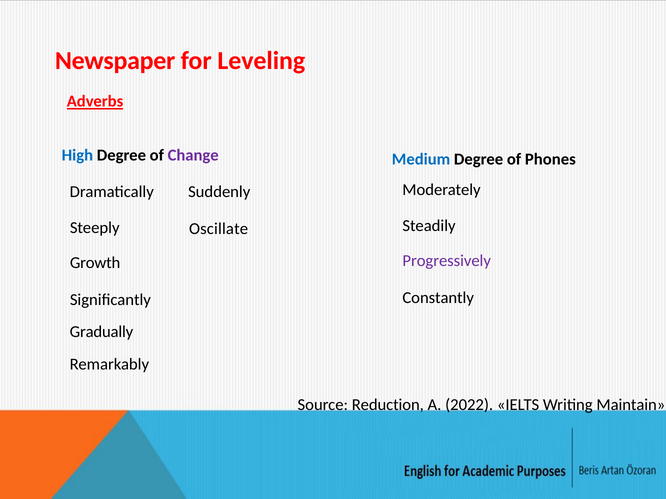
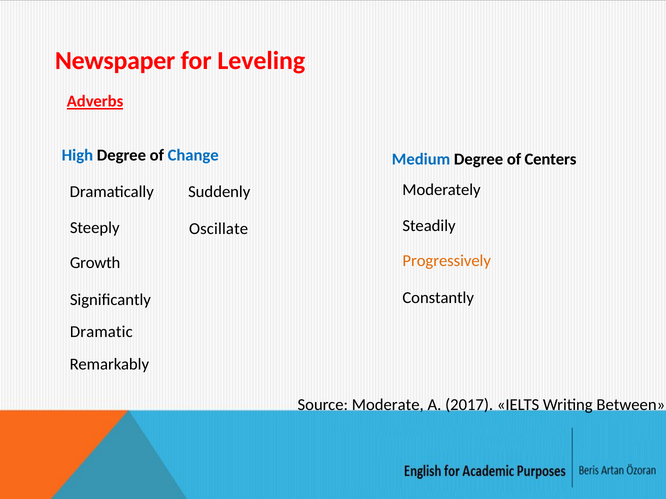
Change colour: purple -> blue (193, 156)
Phones: Phones -> Centers (550, 159)
Progressively colour: purple -> orange (447, 261)
Gradually: Gradually -> Dramatic (101, 332)
Reduction: Reduction -> Moderate (388, 405)
2022: 2022 -> 2017 (469, 405)
Maintain: Maintain -> Between (631, 405)
